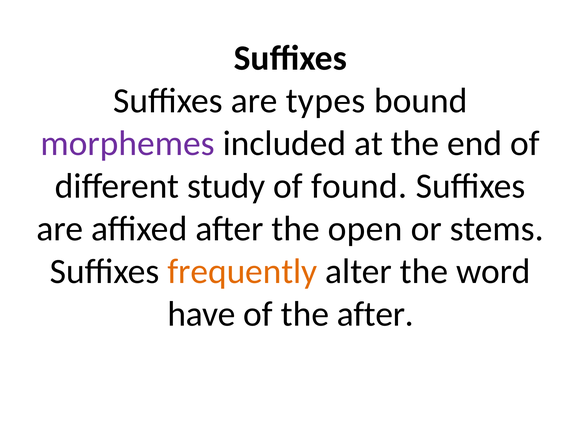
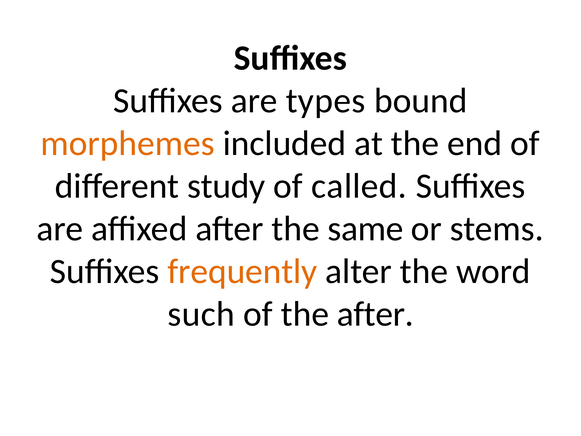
morphemes colour: purple -> orange (128, 143)
found: found -> called (359, 186)
open: open -> same (365, 229)
have: have -> such (201, 314)
